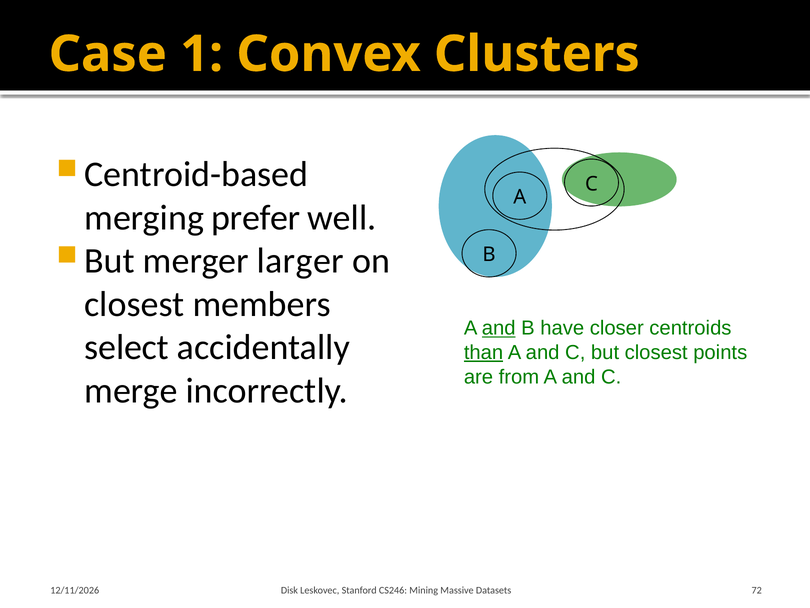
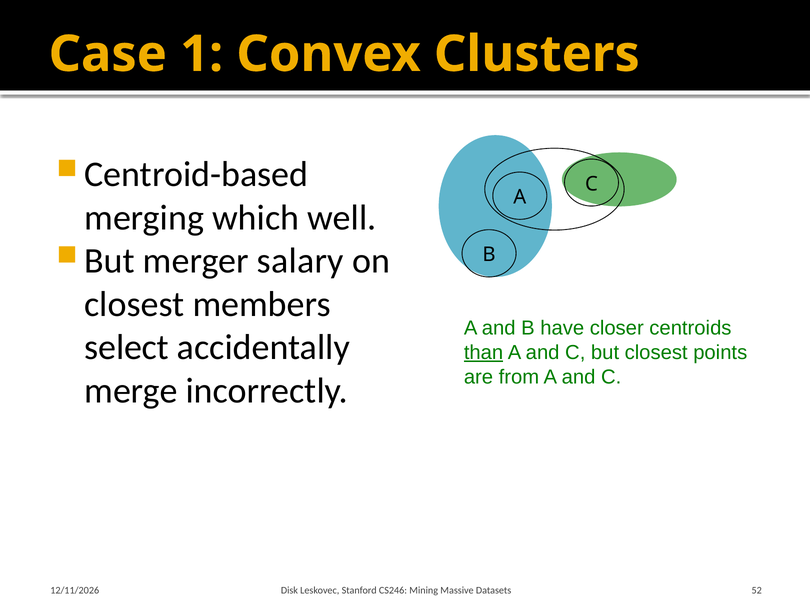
prefer: prefer -> which (256, 218)
larger: larger -> salary (300, 261)
and underline: present -> none (499, 328)
72: 72 -> 52 (757, 590)
